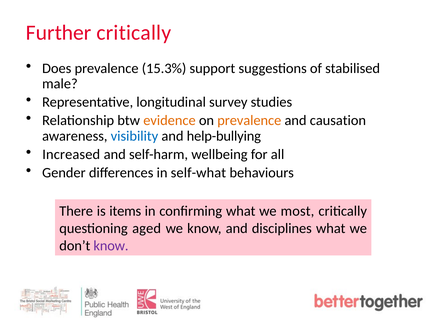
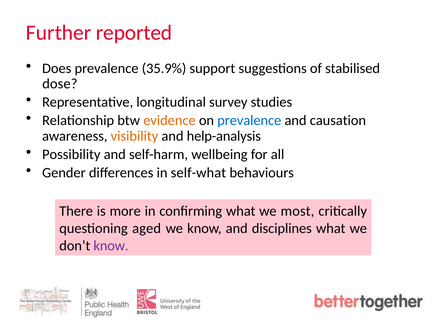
Further critically: critically -> reported (134, 33)
15.3%: 15.3% -> 35.9% (164, 68)
male: male -> dose (60, 84)
prevalence colour: orange -> blue (249, 121)
visibility colour: blue -> orange (134, 136)
help-bullying: help-bullying -> help-analysis (224, 136)
Increased: Increased -> Possibility (71, 154)
items: items -> more (125, 211)
